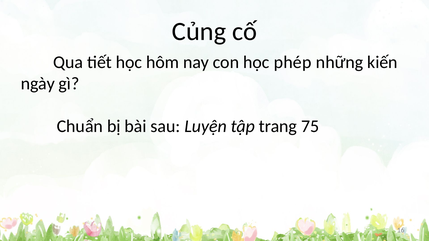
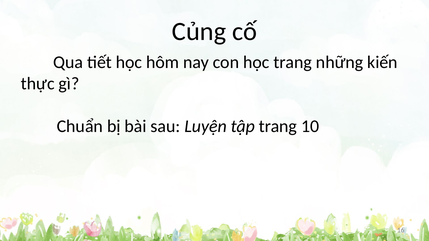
học phép: phép -> trang (293, 62)
ngày: ngày -> thực (38, 84)
75: 75 -> 10 (310, 126)
